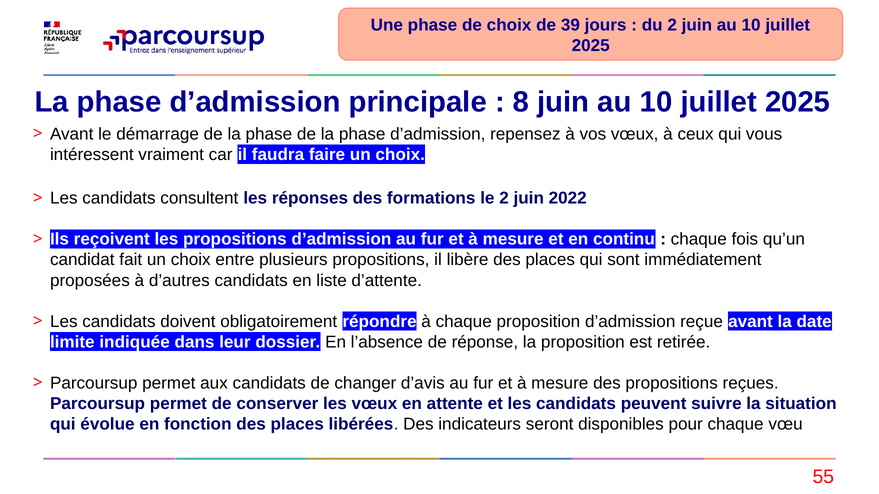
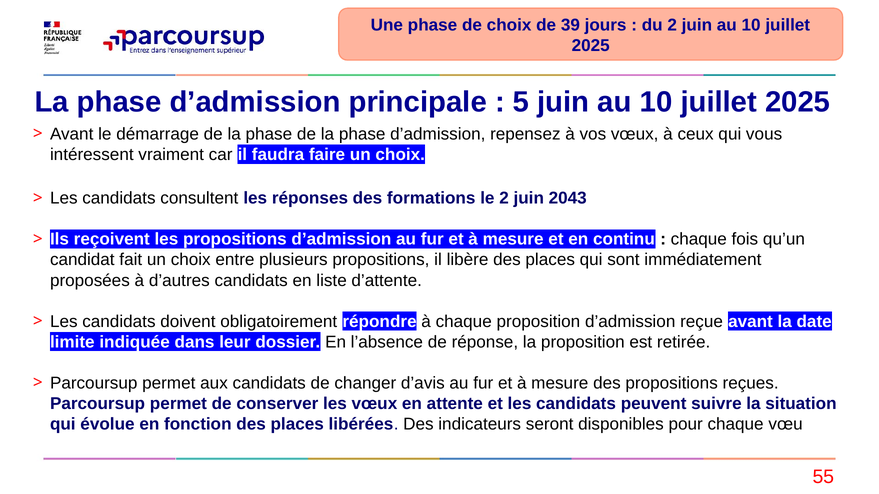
8: 8 -> 5 (521, 102)
2022: 2022 -> 2043 (568, 199)
